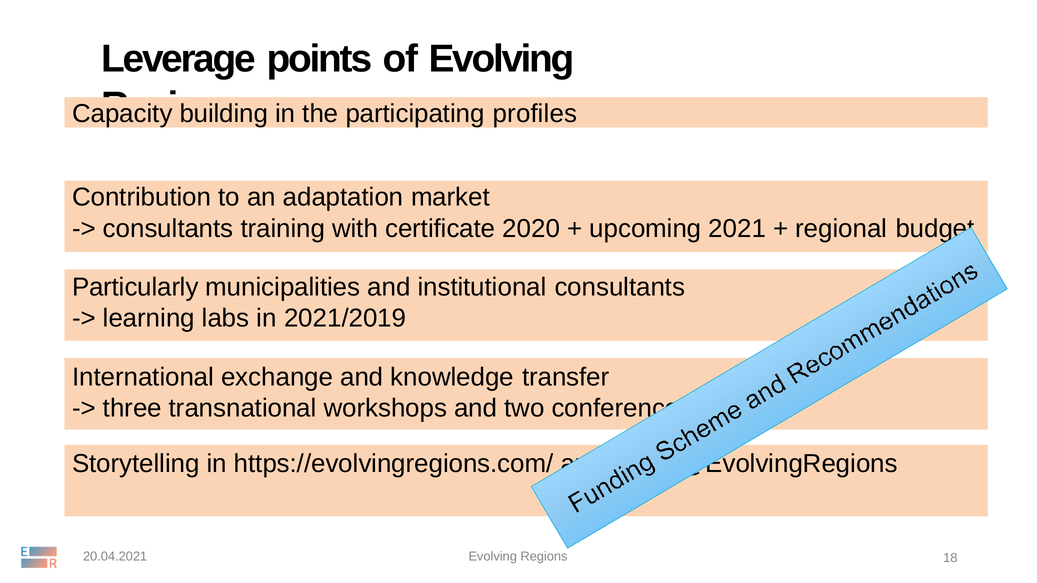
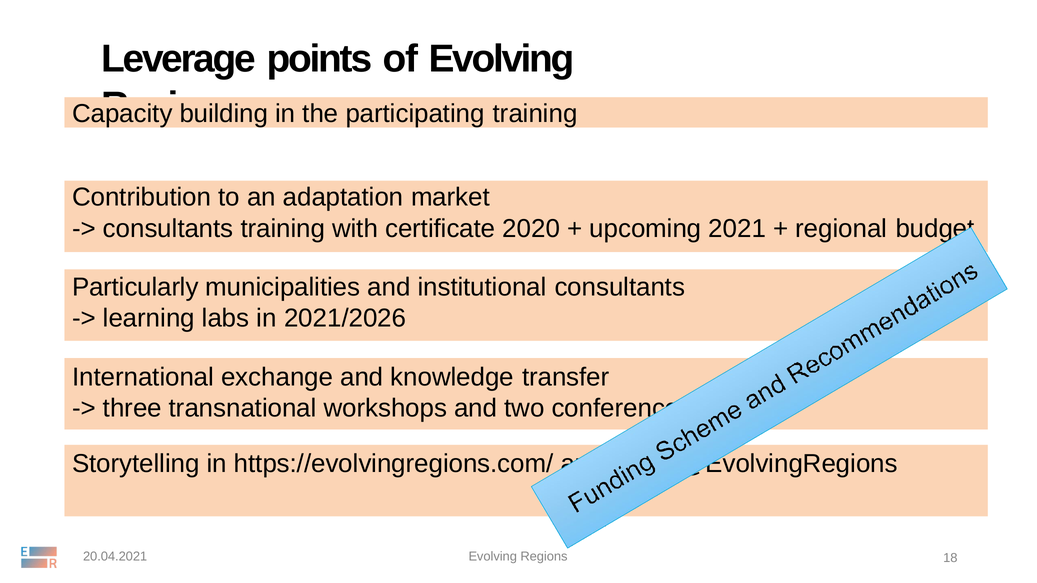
participating profiles: profiles -> training (535, 114)
2021/2019: 2021/2019 -> 2021/2026 (345, 318)
